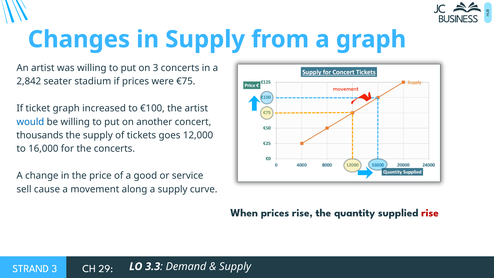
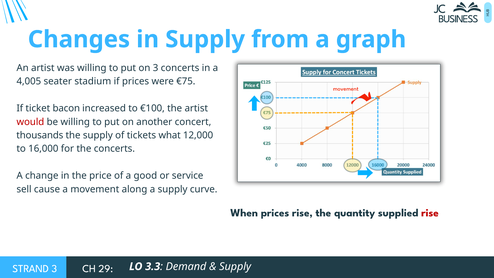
2,842: 2,842 -> 4,005 (29, 81)
ticket graph: graph -> bacon (66, 108)
would colour: blue -> red (30, 122)
goes: goes -> what (170, 135)
